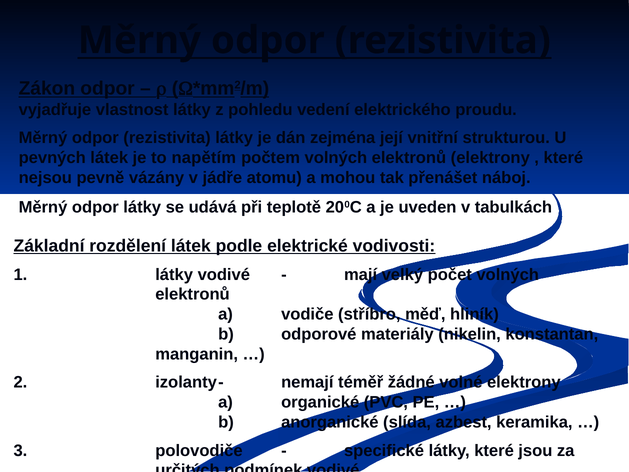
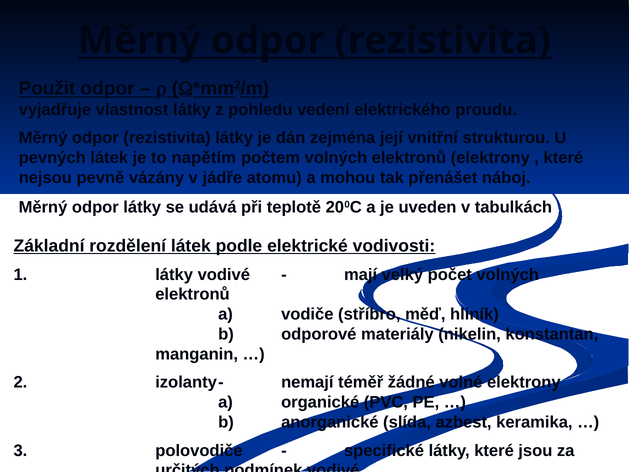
Zákon: Zákon -> Použit (47, 88)
